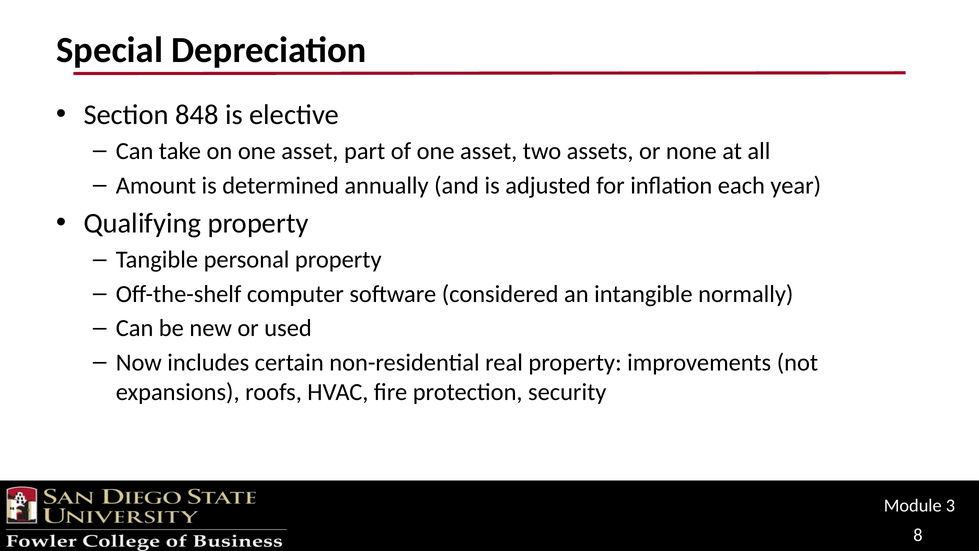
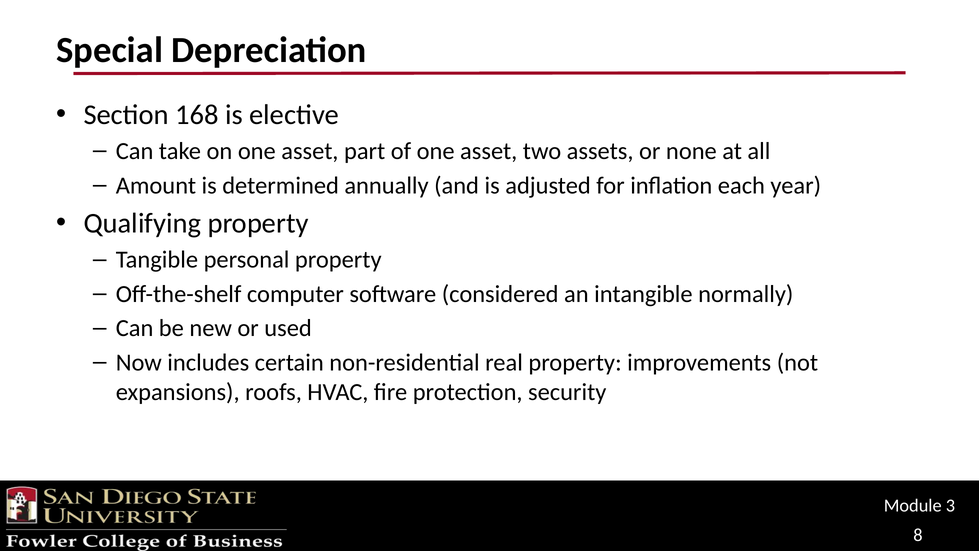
848: 848 -> 168 (197, 115)
